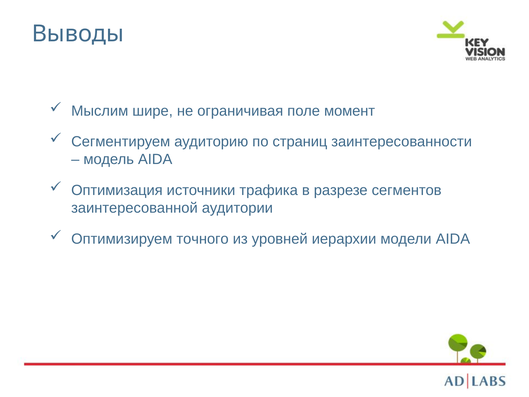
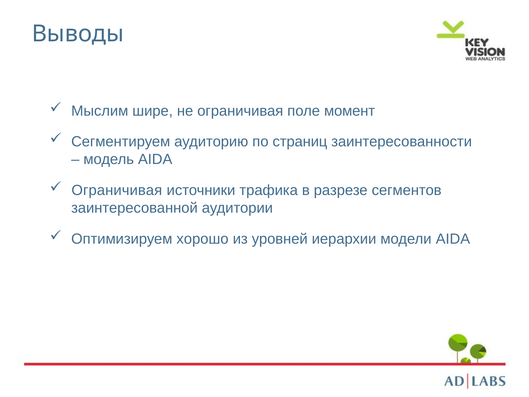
Оптимизация: Оптимизация -> Ограничивая (117, 190)
точного: точного -> хорошо (203, 239)
